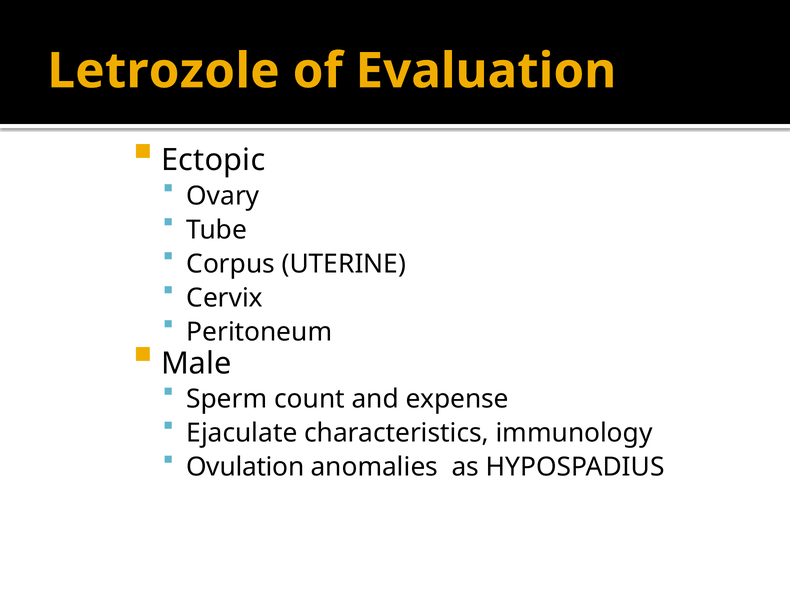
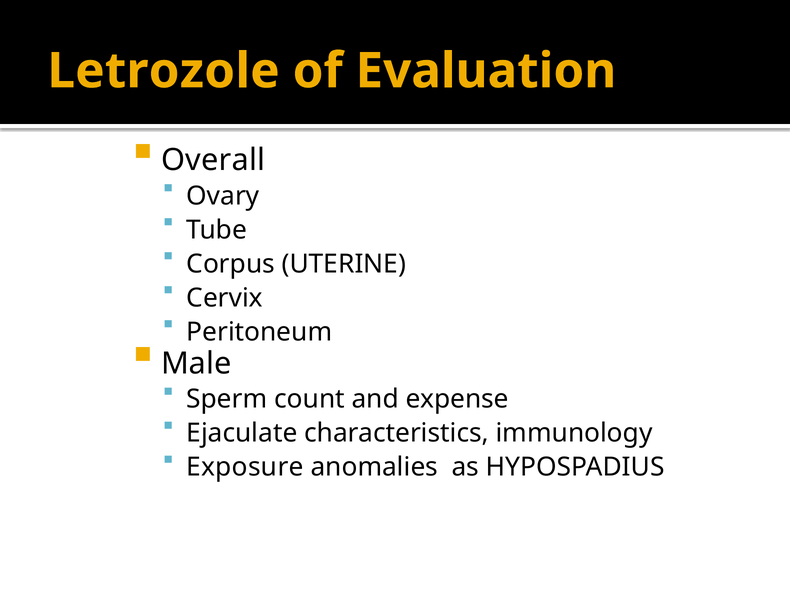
Ectopic: Ectopic -> Overall (213, 160)
Ovulation: Ovulation -> Exposure (245, 467)
